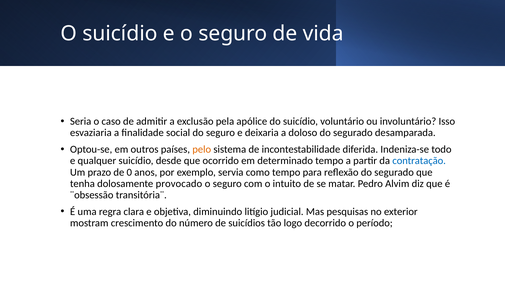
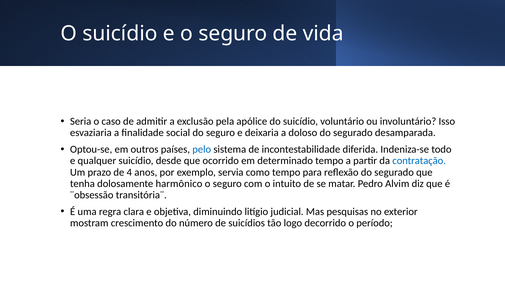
pelo colour: orange -> blue (202, 149)
0: 0 -> 4 (129, 172)
provocado: provocado -> harmônico (179, 184)
